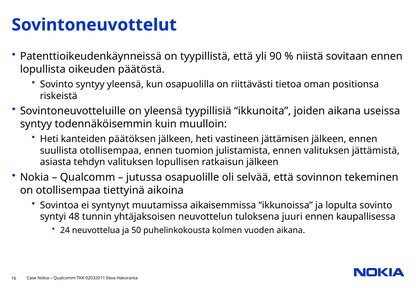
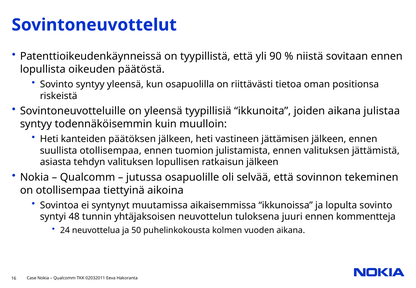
useissa: useissa -> julistaa (382, 111)
kaupallisessa: kaupallisessa -> kommentteja (366, 217)
